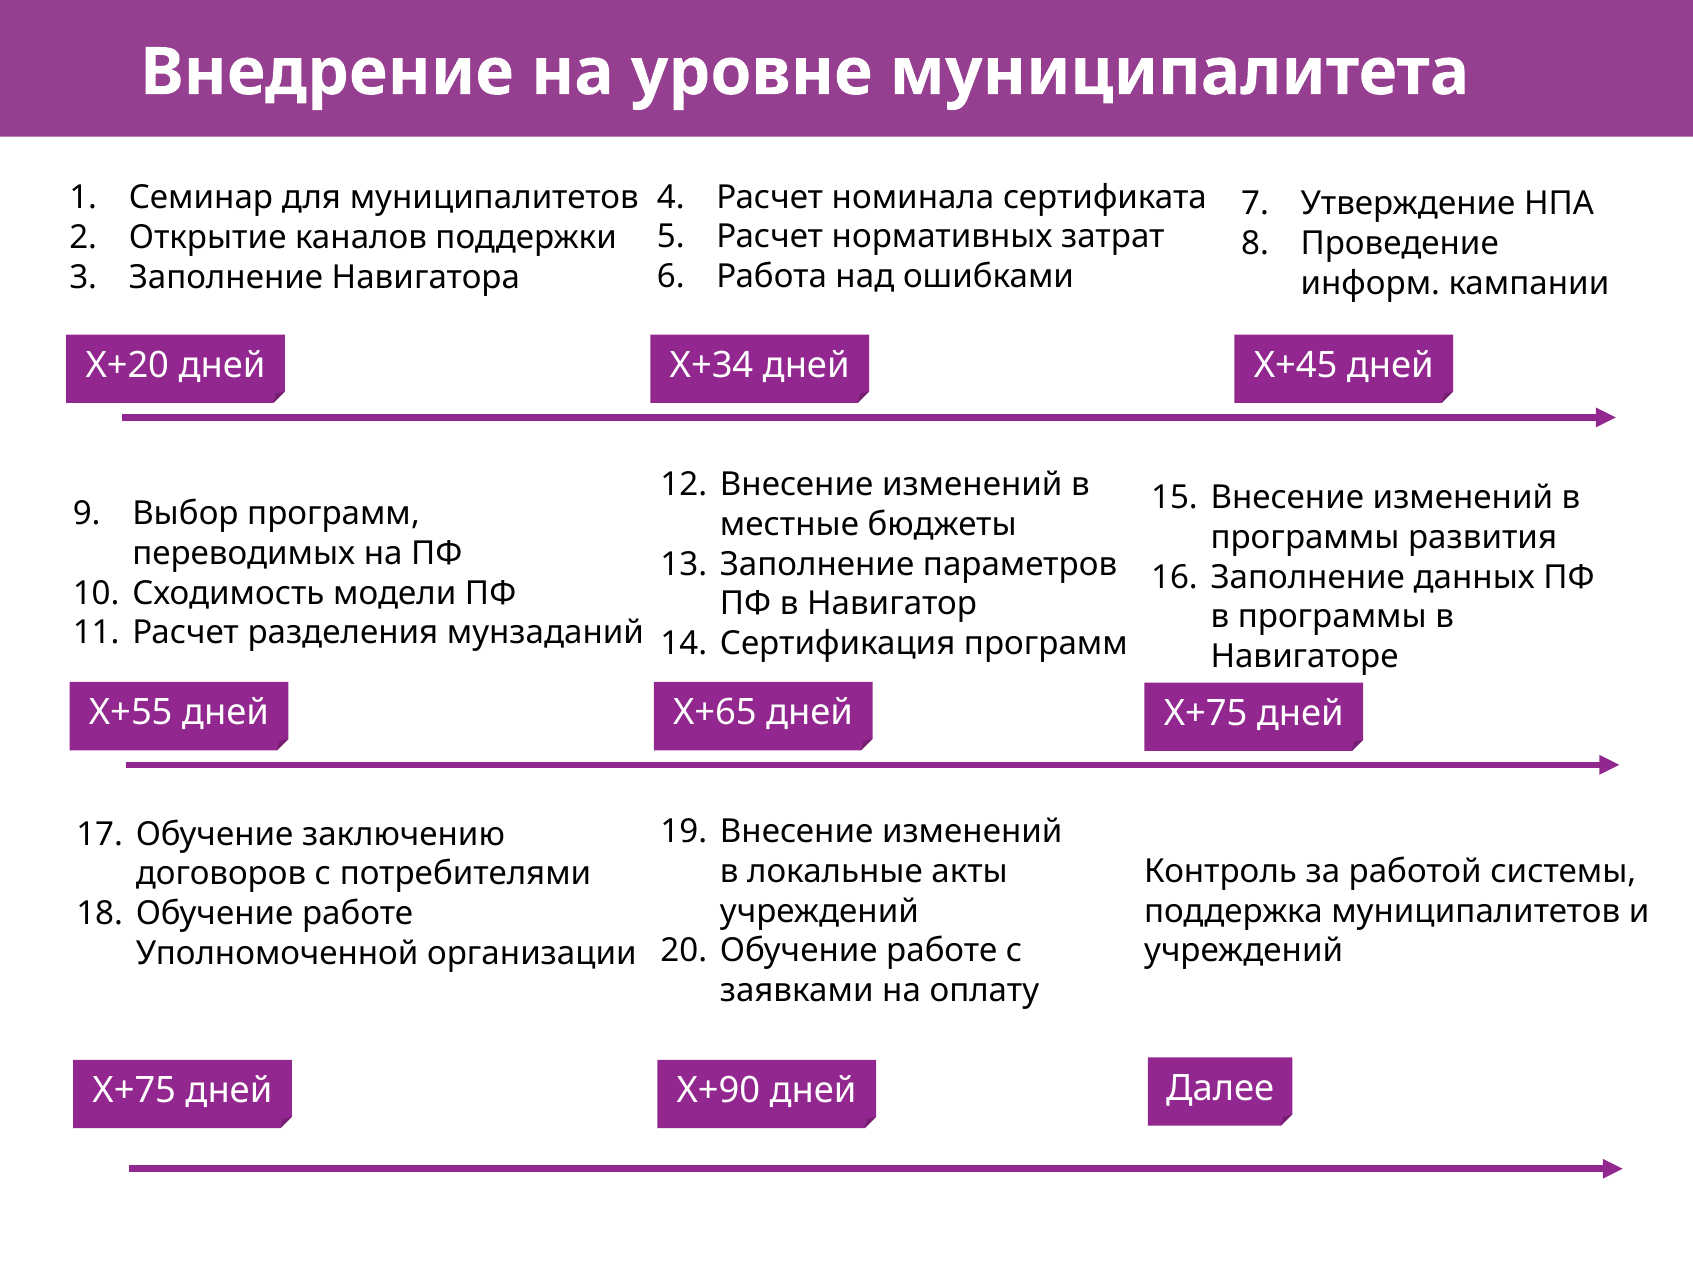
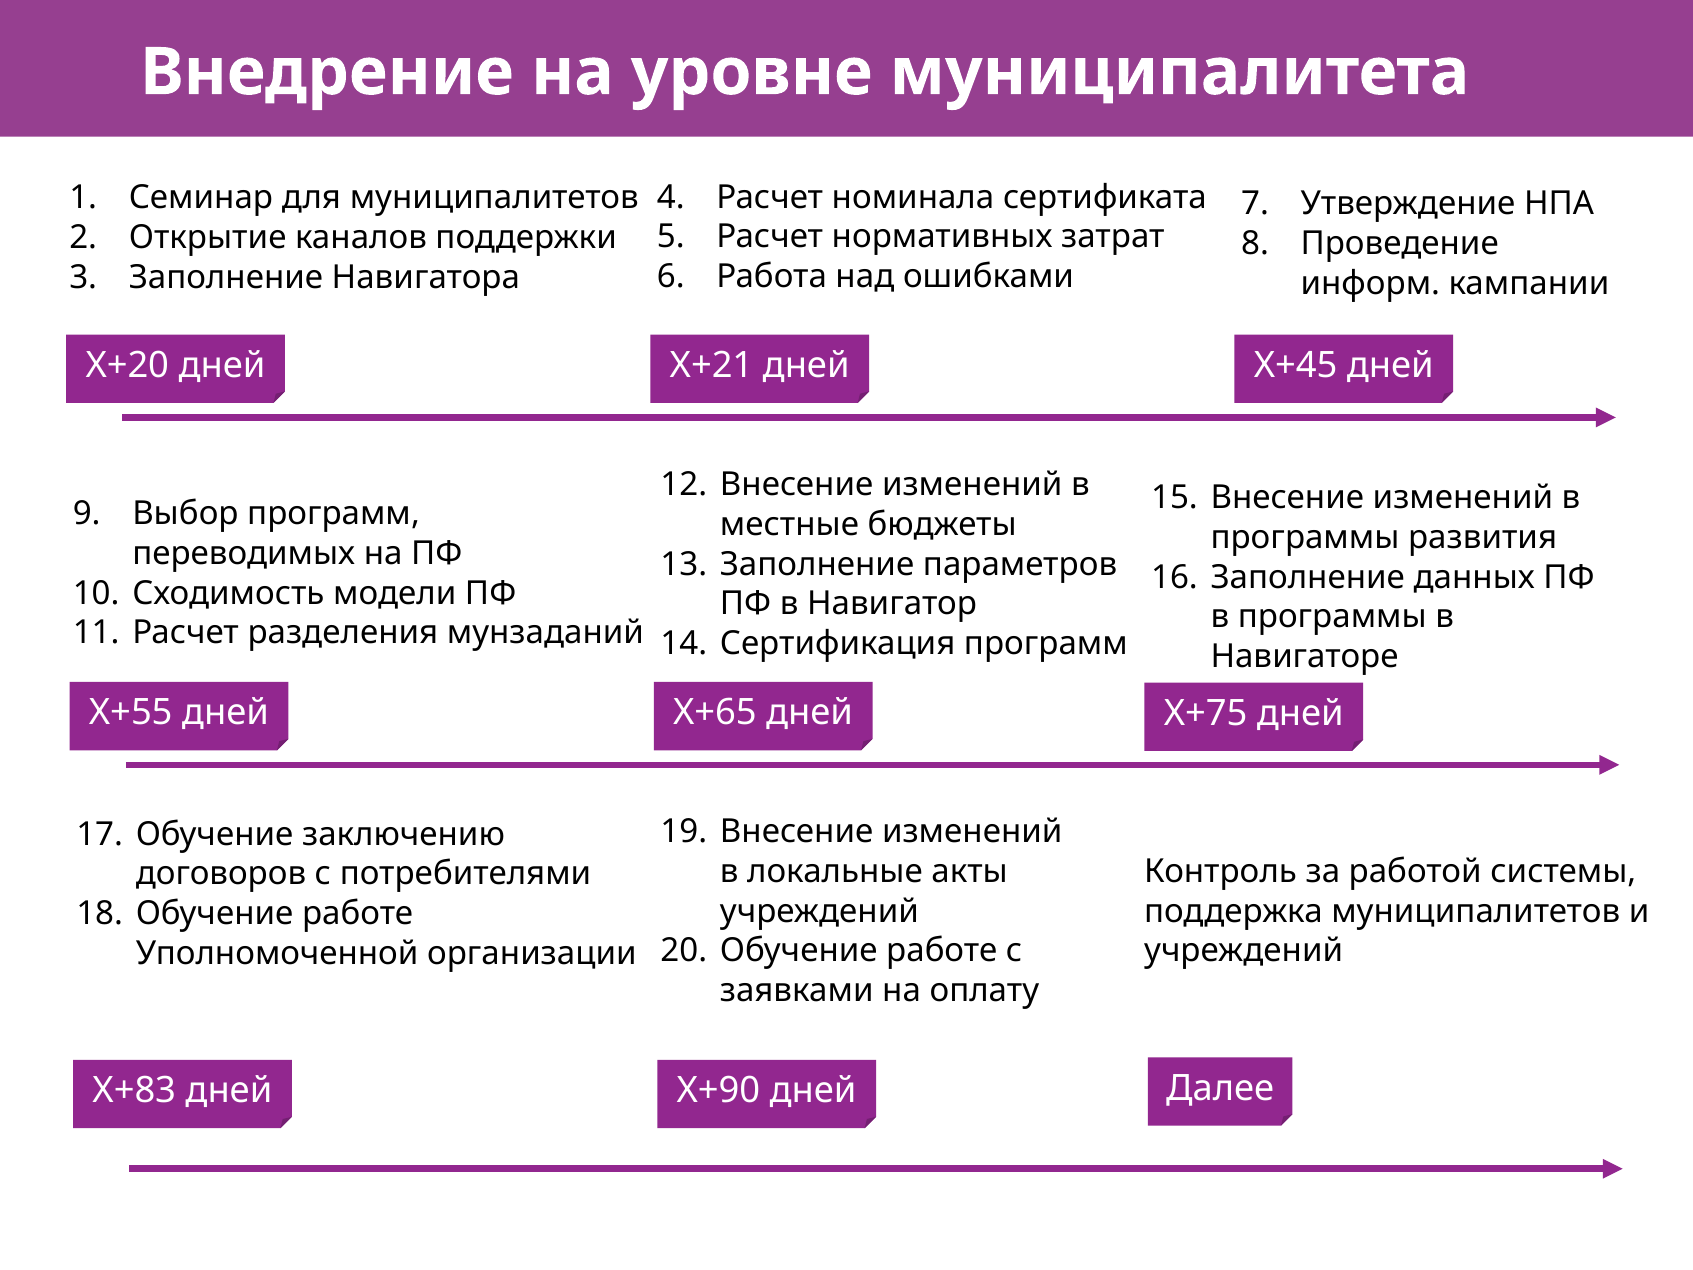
Х+34: Х+34 -> Х+21 (712, 365)
Х+75: Х+75 -> Х+83 (134, 1091)
